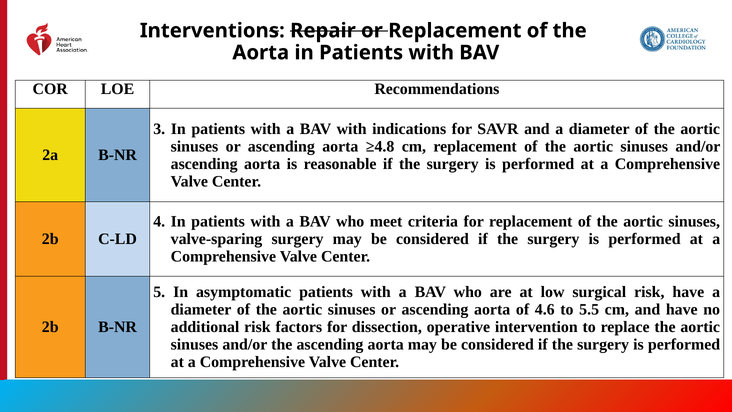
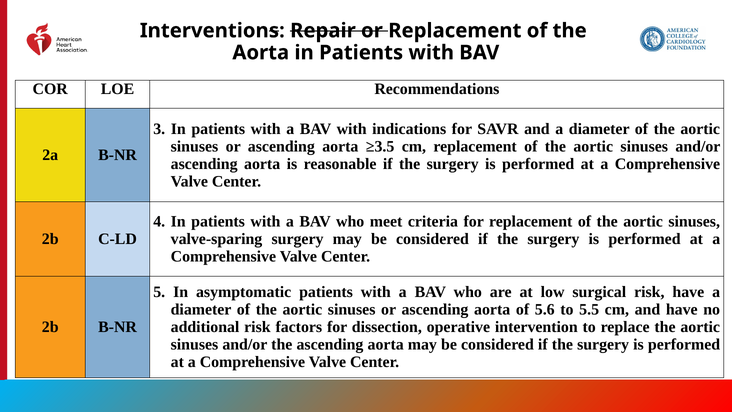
≥4.8: ≥4.8 -> ≥3.5 (380, 146)
4.6: 4.6 -> 5.6 (545, 309)
